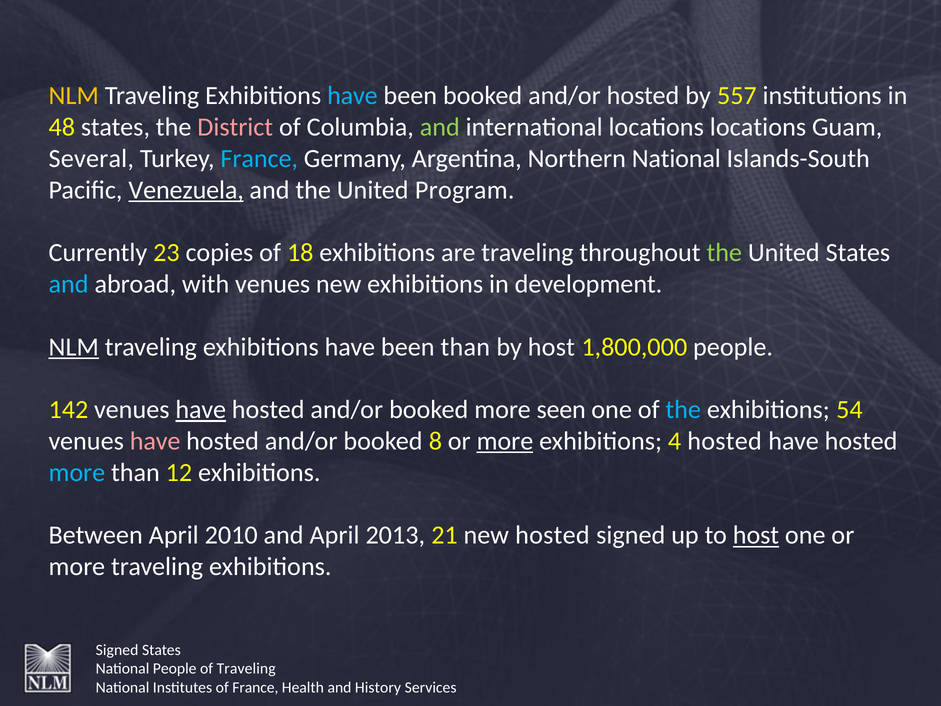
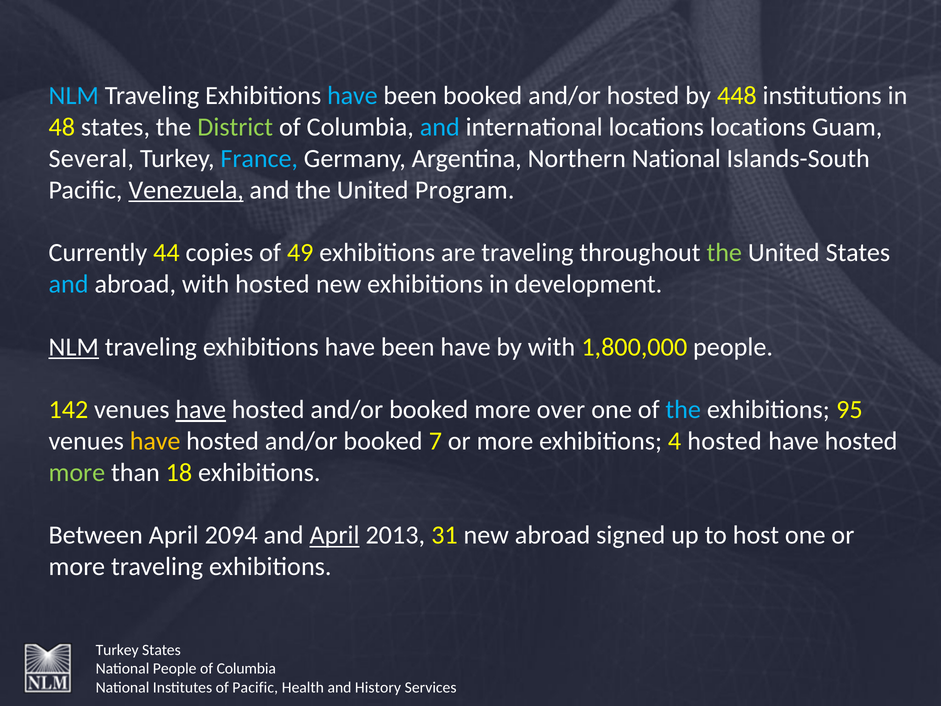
NLM colour: yellow -> light blue (74, 96)
557: 557 -> 448 (737, 96)
District colour: pink -> light green (235, 127)
and colour: light green -> light blue (440, 127)
23: 23 -> 44 (166, 253)
18: 18 -> 49 (300, 253)
with venues: venues -> hosted (272, 284)
been than: than -> have (466, 347)
by host: host -> with (551, 347)
seen: seen -> over (561, 410)
54: 54 -> 95 (849, 410)
have colour: pink -> yellow (155, 441)
8: 8 -> 7 (435, 441)
more underline: present -> none (505, 441)
more colour: light blue -> light green (77, 472)
12: 12 -> 18 (179, 472)
2010: 2010 -> 2094 (231, 535)
April underline: none -> present (335, 535)
21: 21 -> 31 (444, 535)
new hosted: hosted -> abroad (553, 535)
host underline: present -> none (756, 535)
Signed: Signed -> Turkey (117, 650)
Traveling: Traveling -> Columbia (246, 668)
of France: France -> Pacific (255, 687)
